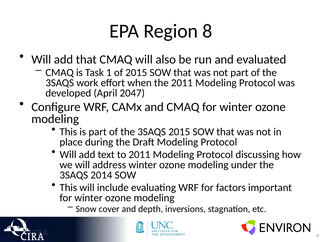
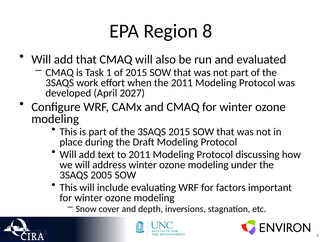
2047: 2047 -> 2027 (132, 93)
2014: 2014 -> 2005 (101, 175)
